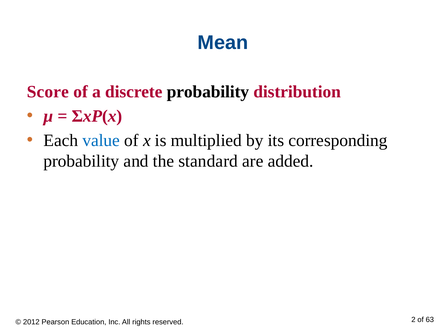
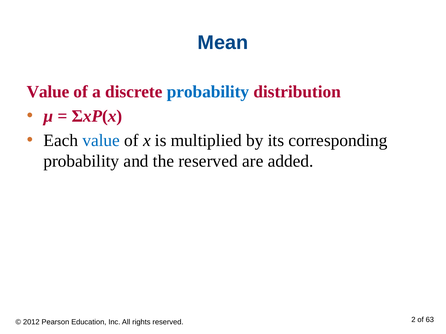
Score: Score -> Value (48, 92)
probability colour: black -> blue (208, 92)
the standard: standard -> reserved (208, 161)
